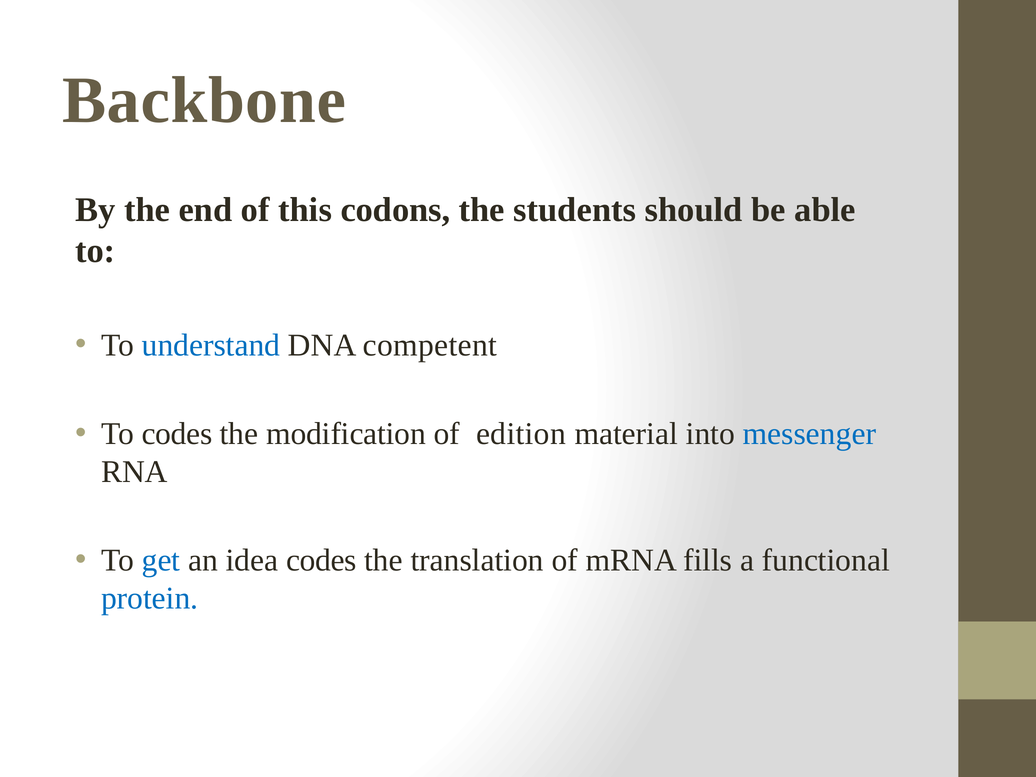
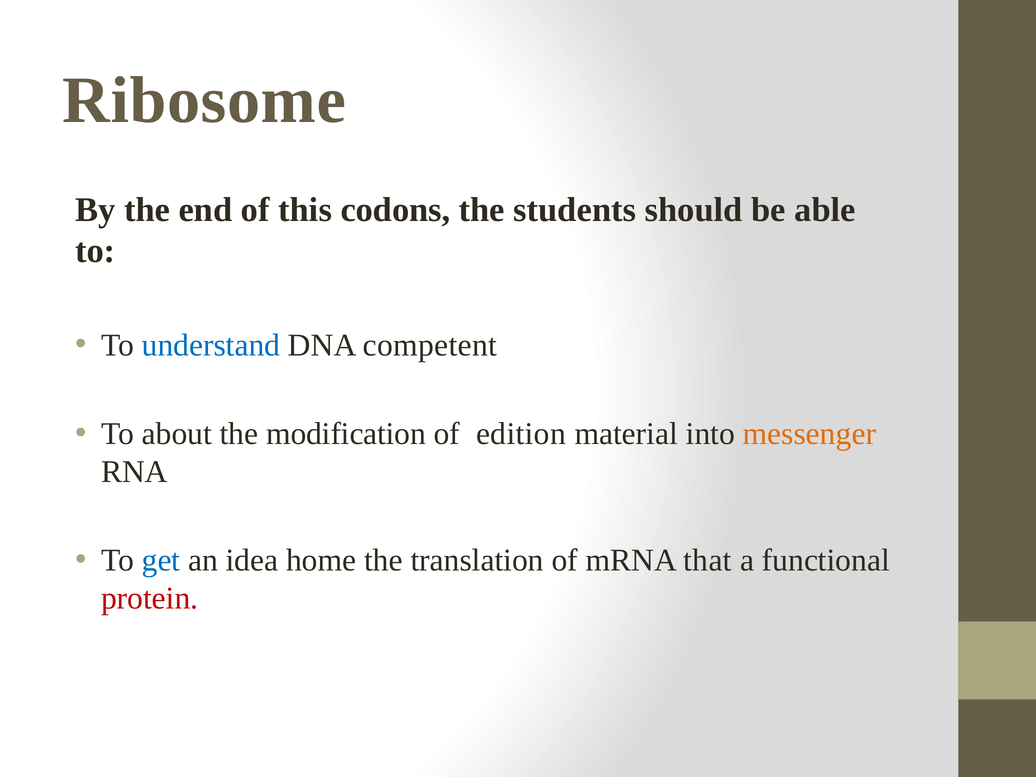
Backbone: Backbone -> Ribosome (204, 100)
To codes: codes -> about (177, 434)
messenger colour: blue -> orange (809, 434)
idea codes: codes -> home (321, 560)
fills: fills -> that (708, 560)
protein colour: blue -> red (150, 598)
